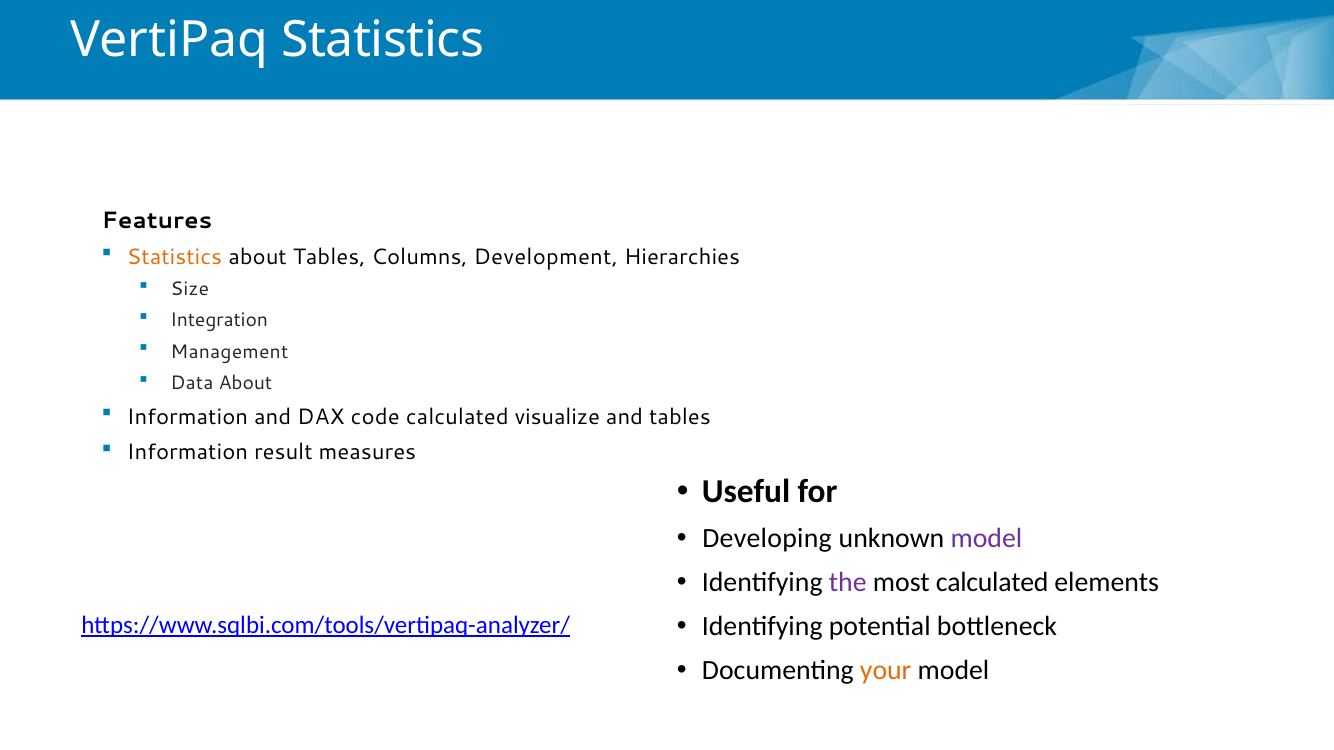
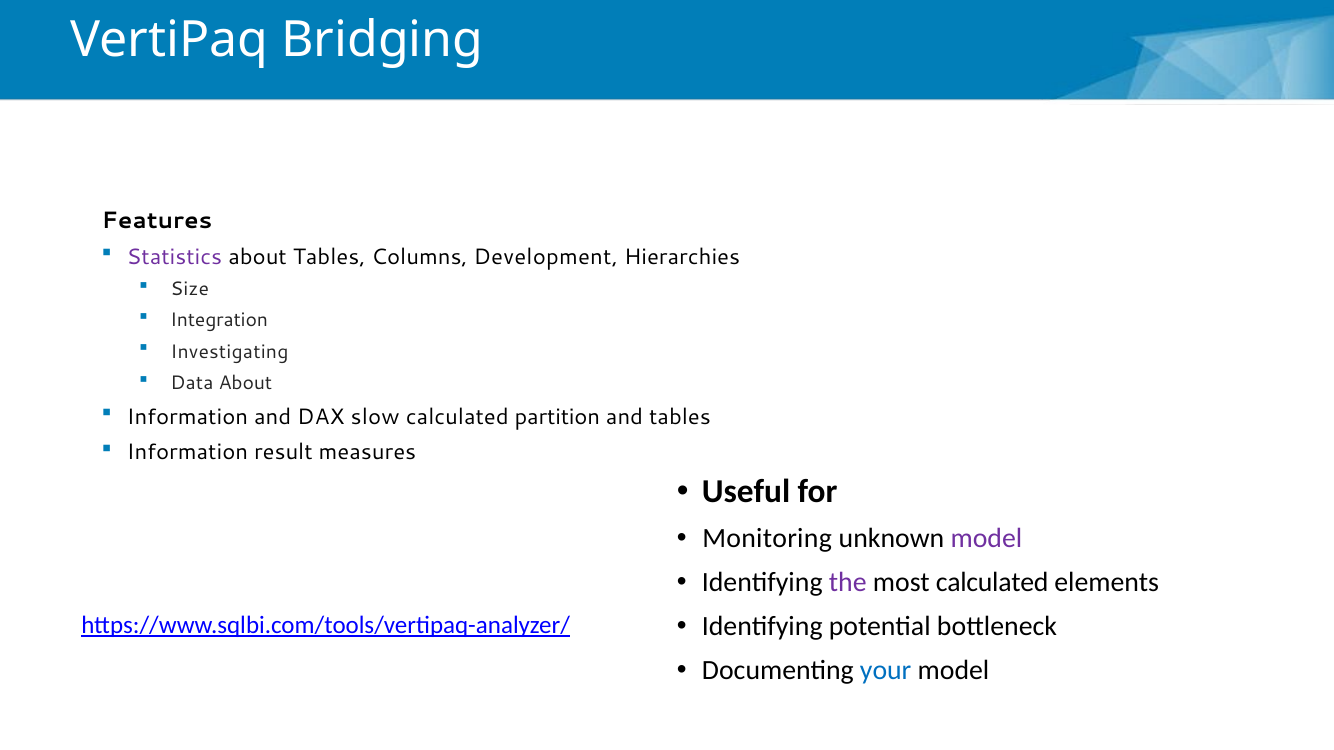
VertiPaq Statistics: Statistics -> Bridging (382, 40)
Statistics colour: orange -> purple (174, 257)
Management: Management -> Investigating (229, 352)
code: code -> slow (375, 417)
visualize: visualize -> partition (557, 417)
Developing: Developing -> Monitoring (767, 539)
your colour: orange -> blue (886, 671)
